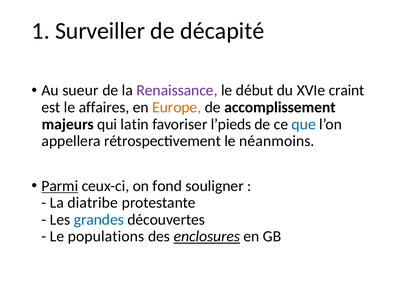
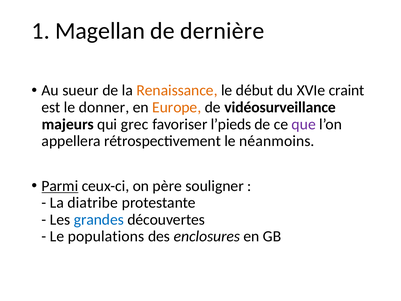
Surveiller: Surveiller -> Magellan (100, 31)
décapité: décapité -> dernière (222, 31)
Renaissance colour: purple -> orange (177, 90)
affaires: affaires -> donner (104, 107)
accomplissement: accomplissement -> vidéosurveillance (280, 107)
latin: latin -> grec (135, 124)
que colour: blue -> purple (304, 124)
fond: fond -> père (167, 186)
enclosures underline: present -> none (207, 236)
